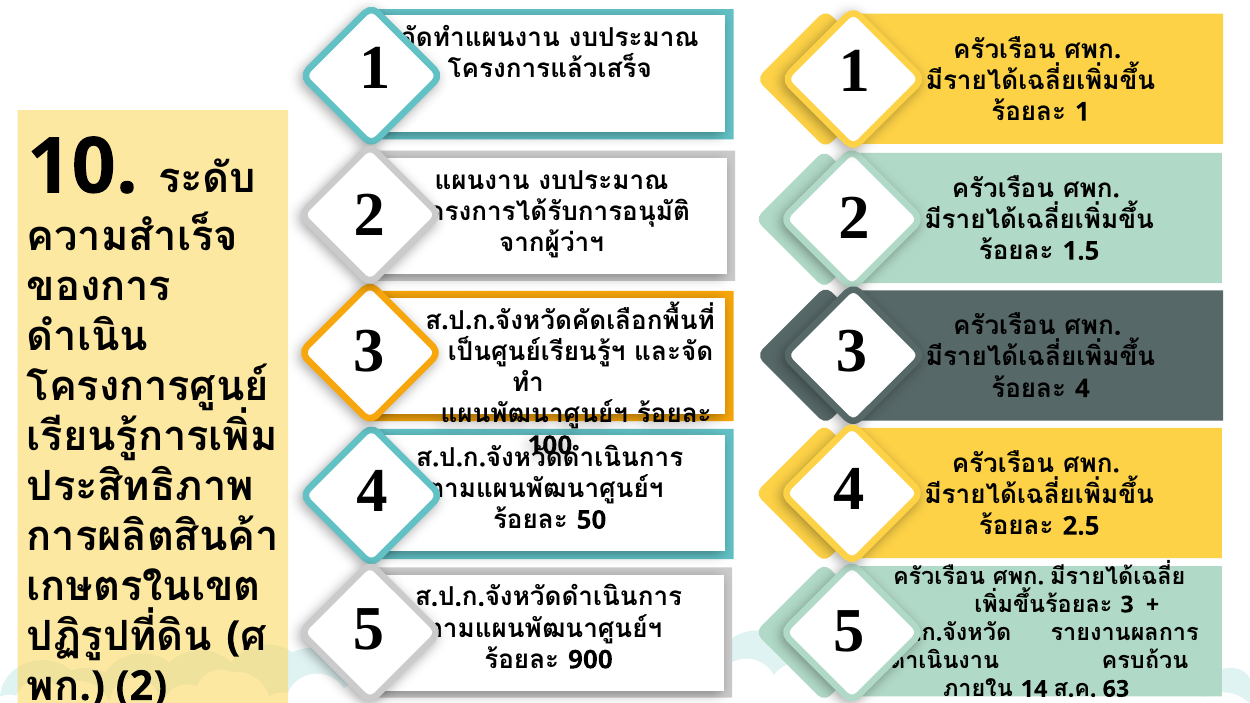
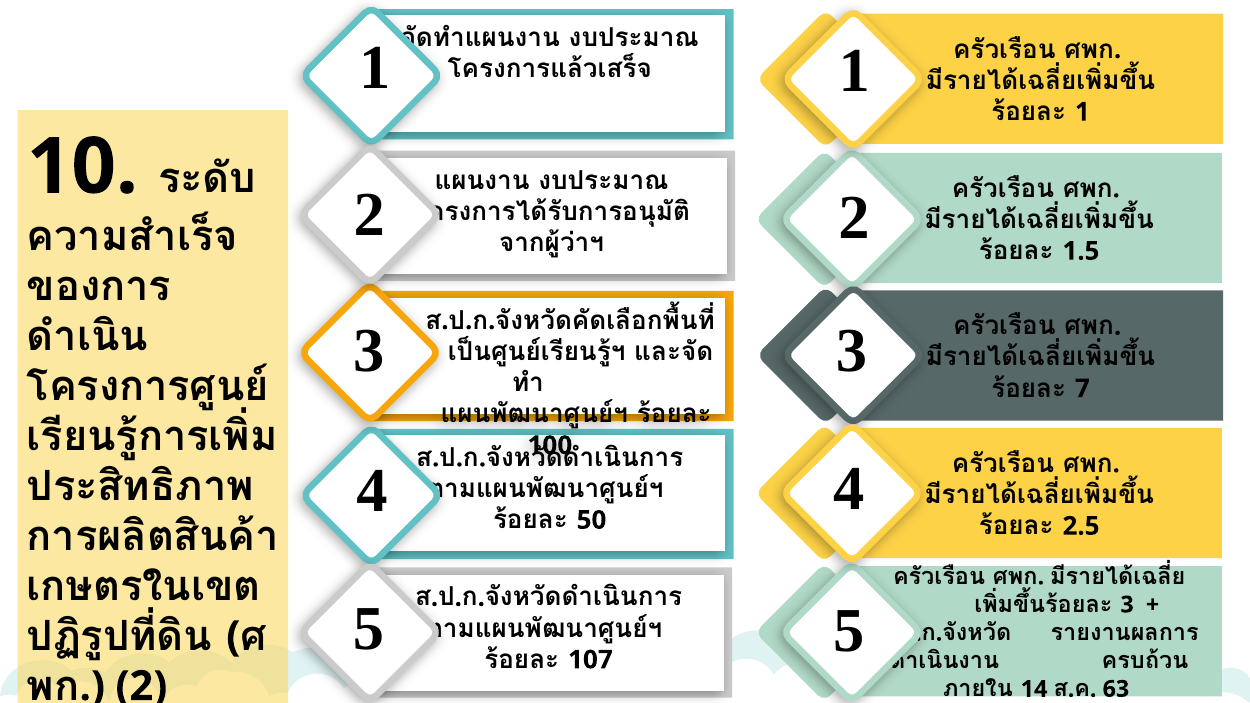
4: 4 -> 7 (1082, 389)
900: 900 -> 107 (590, 660)
